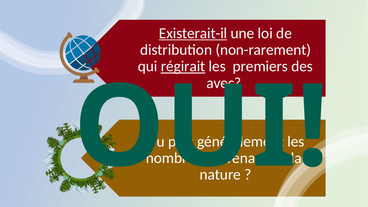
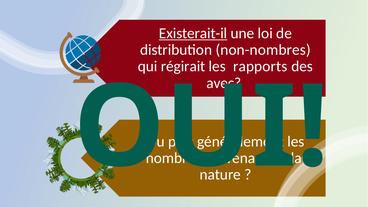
non-rarement: non-rarement -> non-nombres (263, 50)
régirait underline: present -> none (183, 66)
premiers: premiers -> rapports (260, 66)
